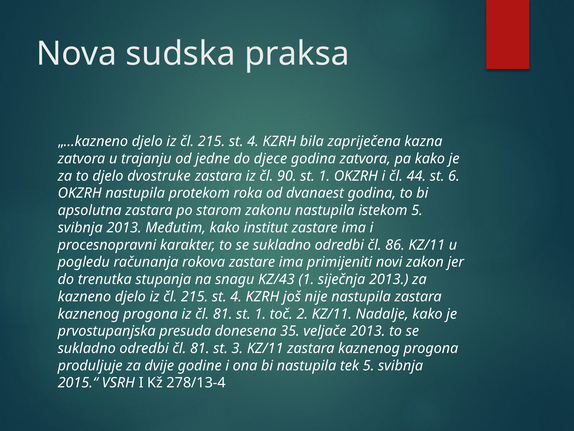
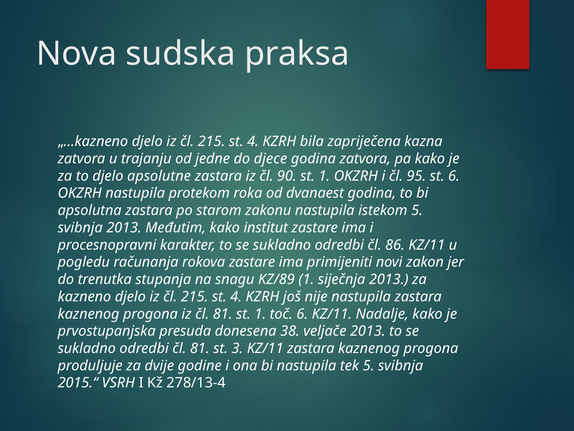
dvostruke: dvostruke -> apsolutne (159, 176)
44: 44 -> 95 (416, 176)
KZ/43: KZ/43 -> KZ/89 (276, 279)
toč 2: 2 -> 6 (302, 314)
35: 35 -> 38 (290, 331)
